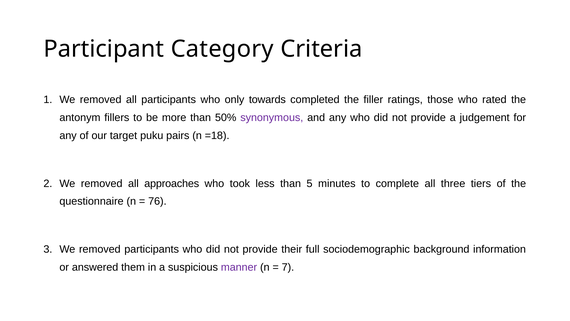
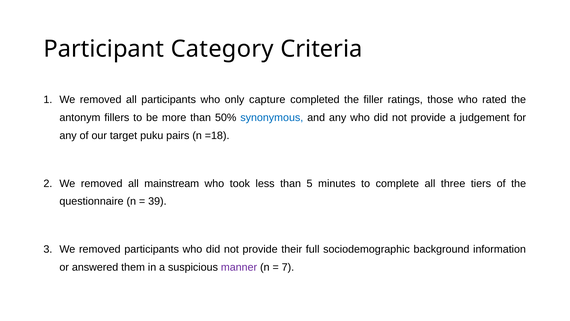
towards: towards -> capture (267, 100)
synonymous colour: purple -> blue (272, 118)
approaches: approaches -> mainstream (172, 183)
76: 76 -> 39 (157, 201)
